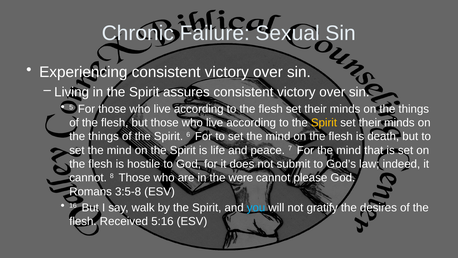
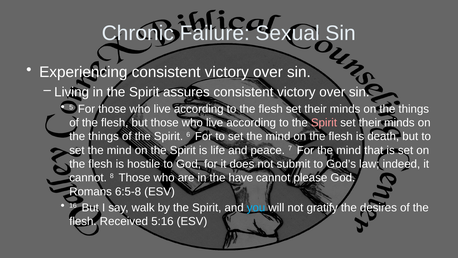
Spirit colour: yellow -> pink (324, 123)
were: were -> have (241, 178)
3:5-8: 3:5-8 -> 6:5-8 (128, 191)
